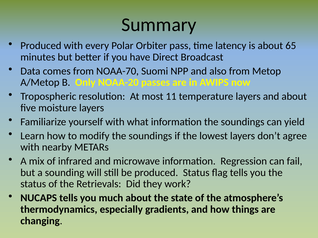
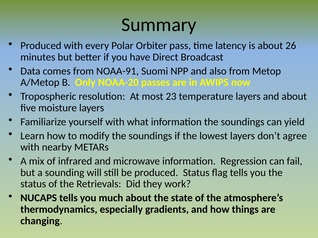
65: 65 -> 26 (291, 46)
NOAA-70: NOAA-70 -> NOAA-91 (118, 71)
11: 11 -> 23 (171, 97)
